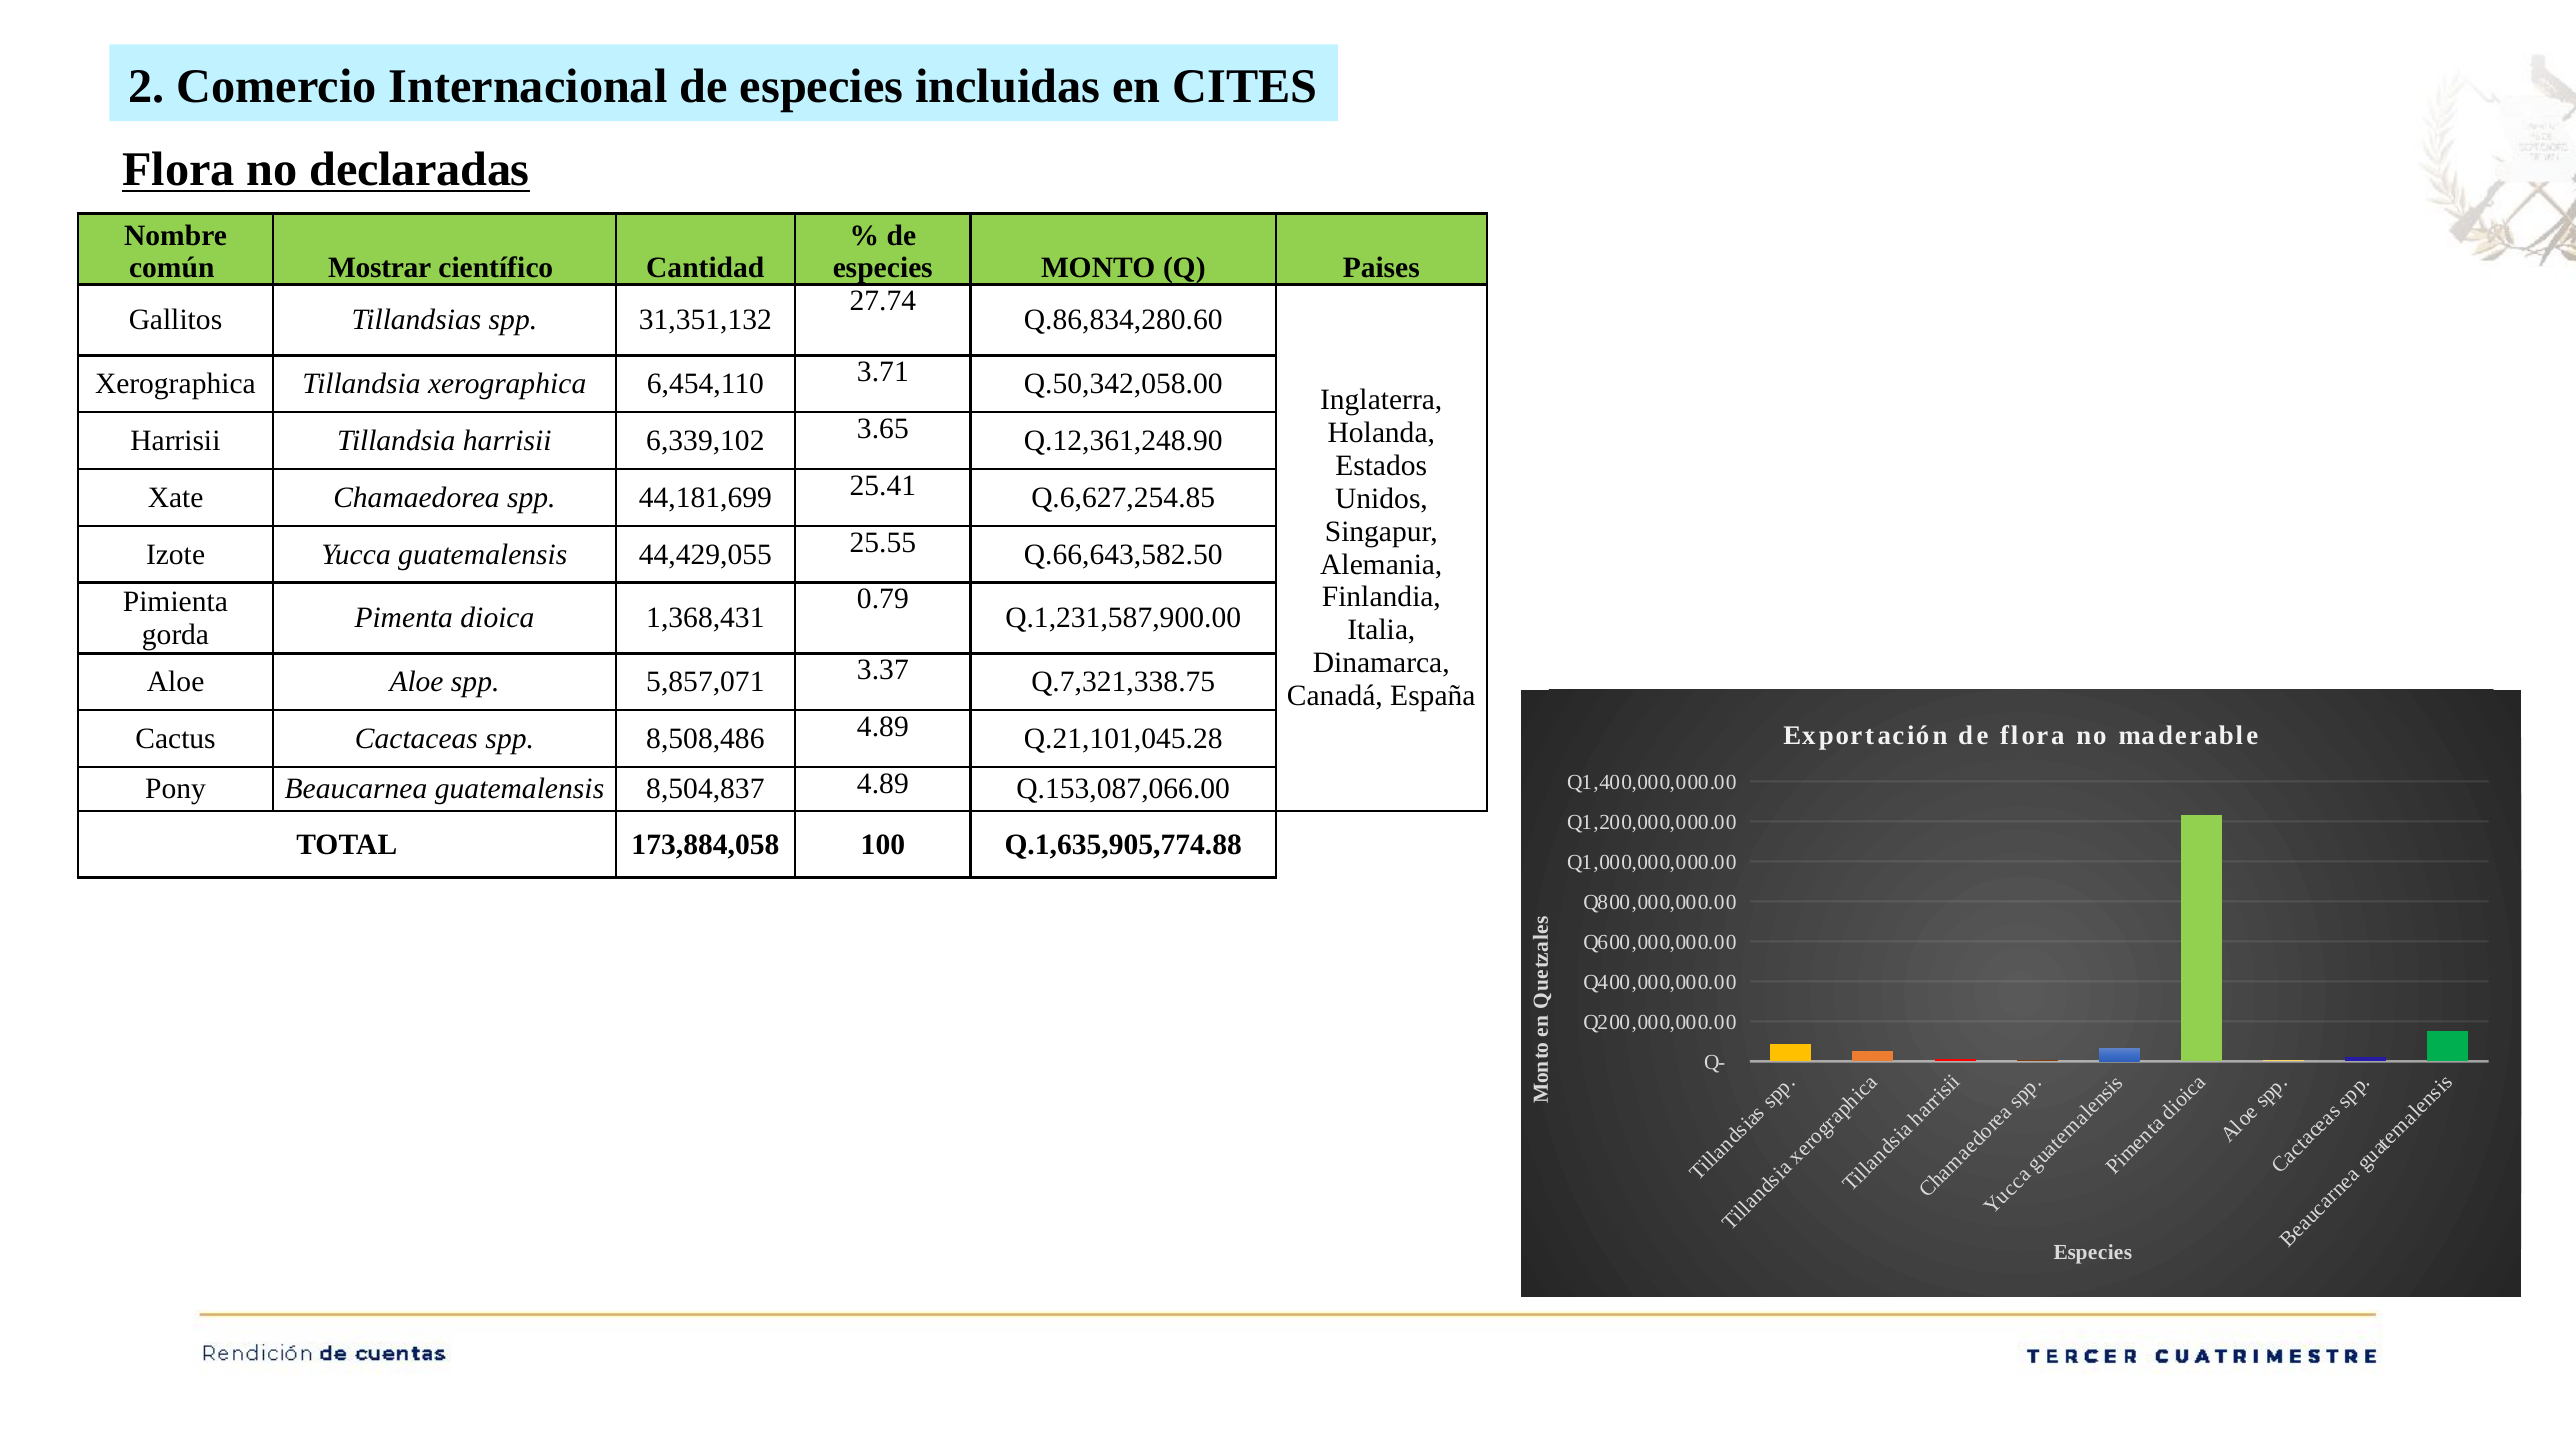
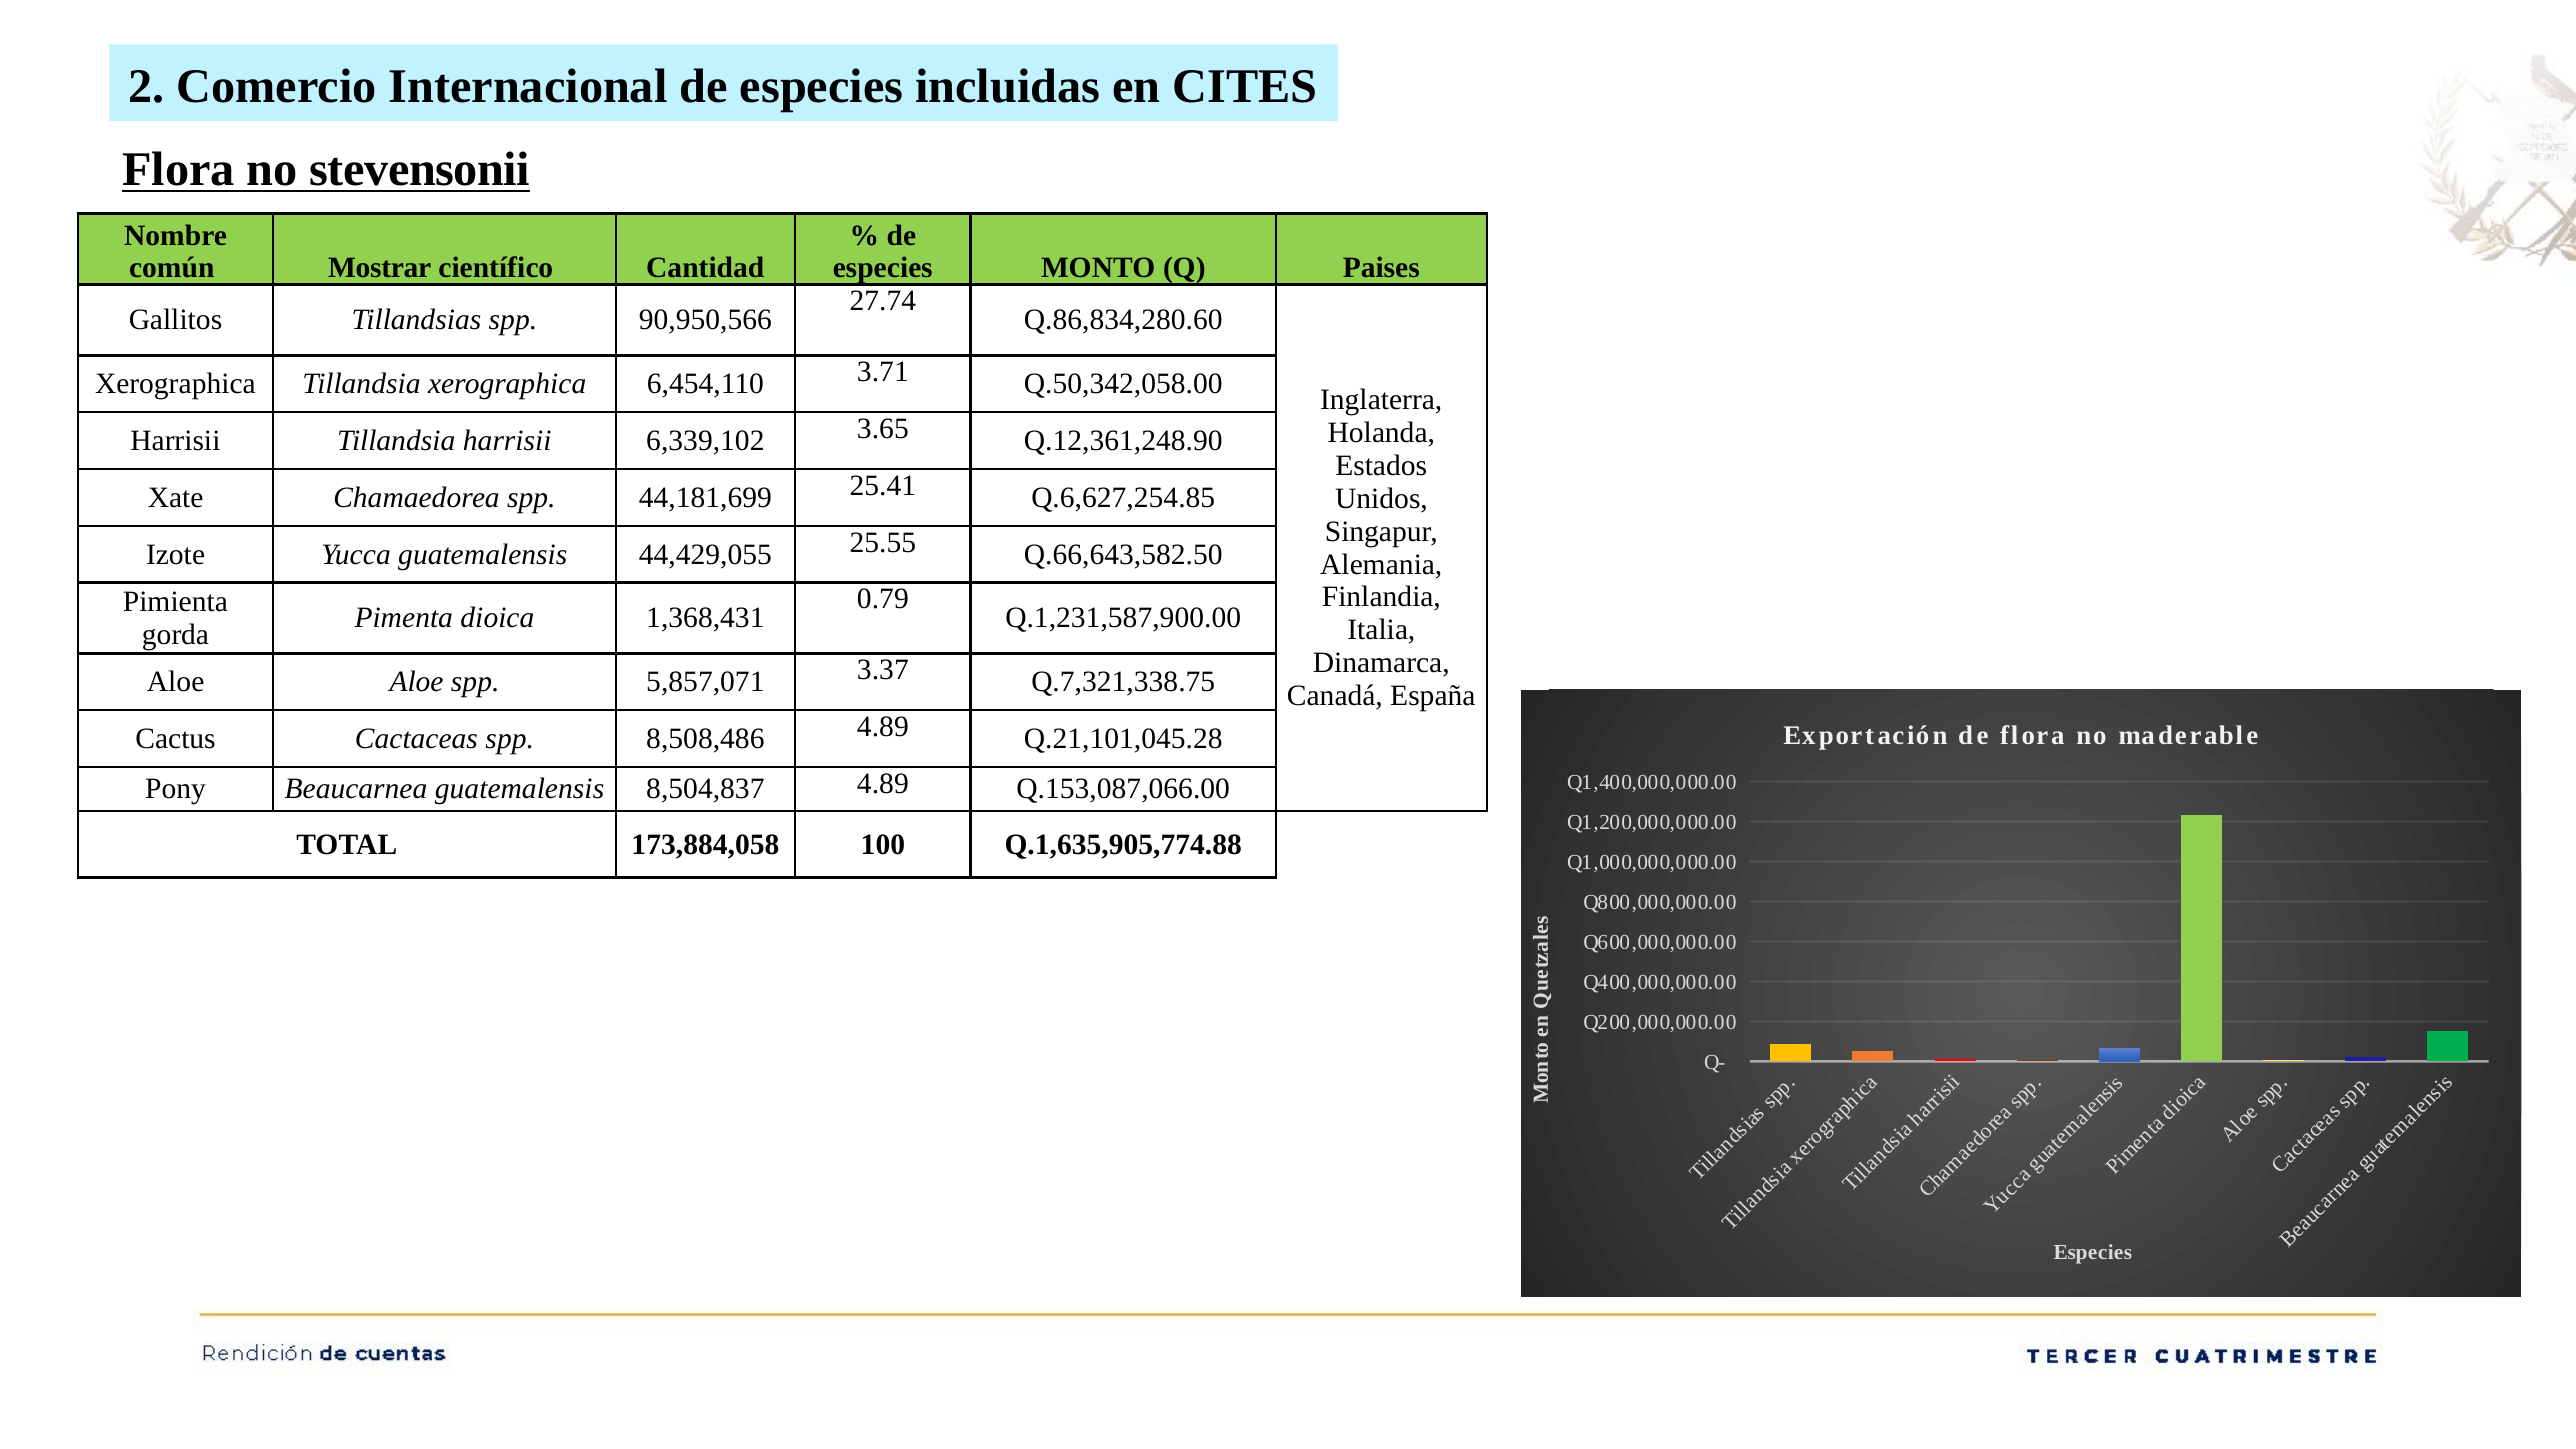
declaradas: declaradas -> stevensonii (420, 170)
31,351,132: 31,351,132 -> 90,950,566 (705, 320)
